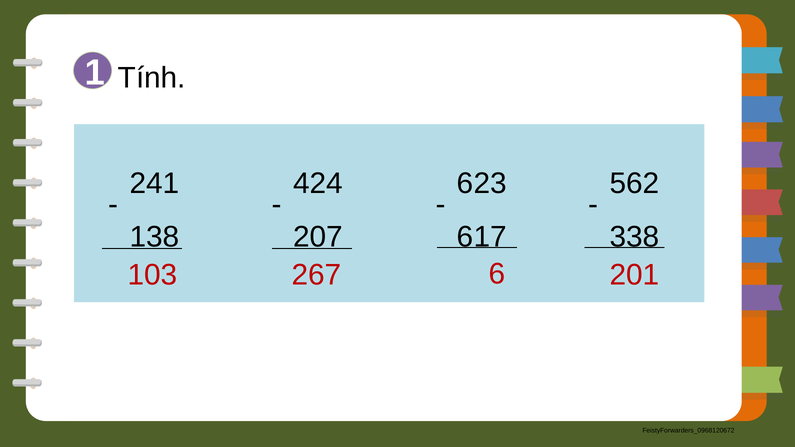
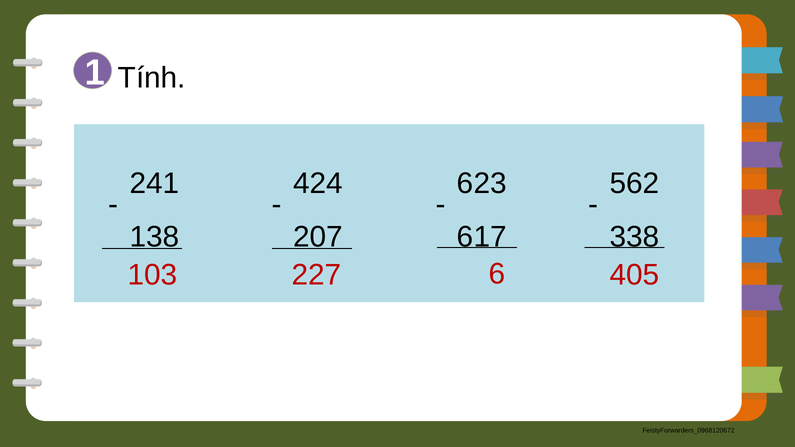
267: 267 -> 227 (317, 275)
201: 201 -> 405 (634, 275)
